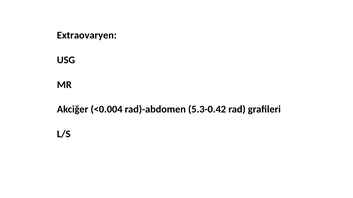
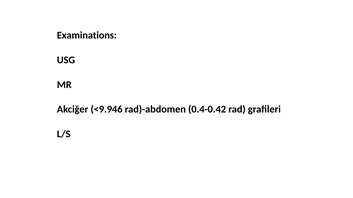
Extraovaryen: Extraovaryen -> Examinations (87, 35)
<0.004: <0.004 -> <9.946 (107, 110)
5.3-0.42: 5.3-0.42 -> 0.4-0.42 (207, 110)
